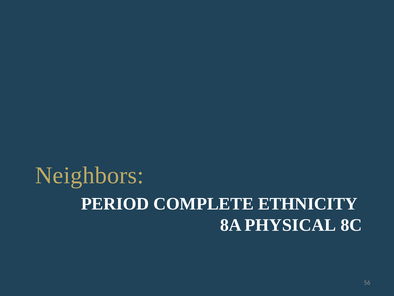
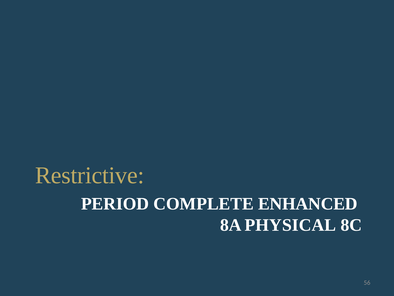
Neighbors: Neighbors -> Restrictive (90, 175)
ETHNICITY: ETHNICITY -> ENHANCED (308, 204)
